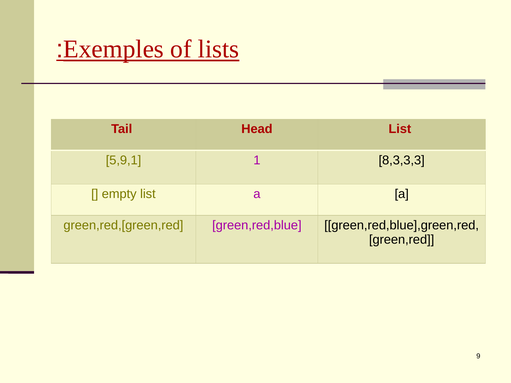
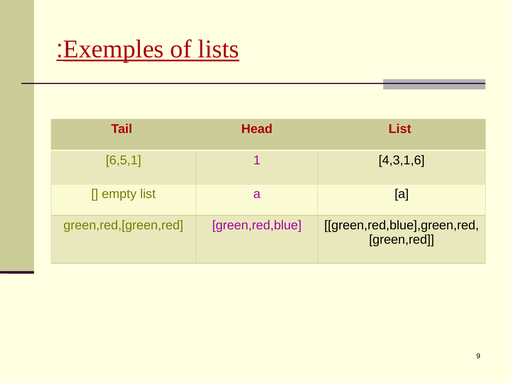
5,9,1: 5,9,1 -> 6,5,1 (124, 160)
8,3,3,3: 8,3,3,3 -> 4,3,1,6 (402, 160)
